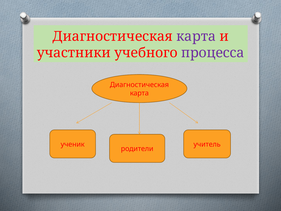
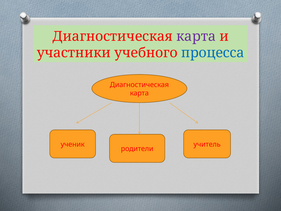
процесса colour: purple -> blue (213, 53)
